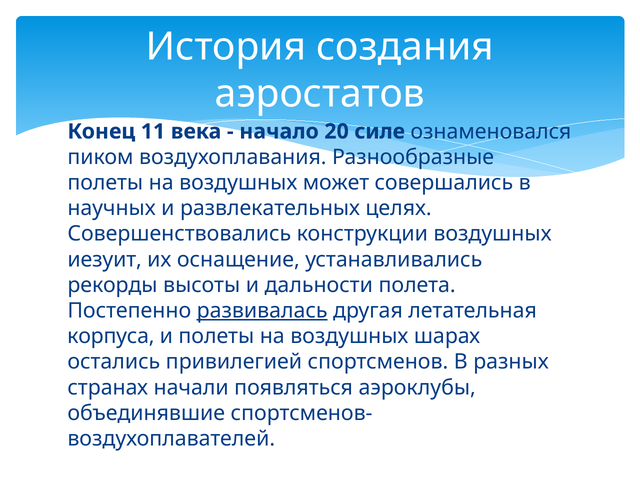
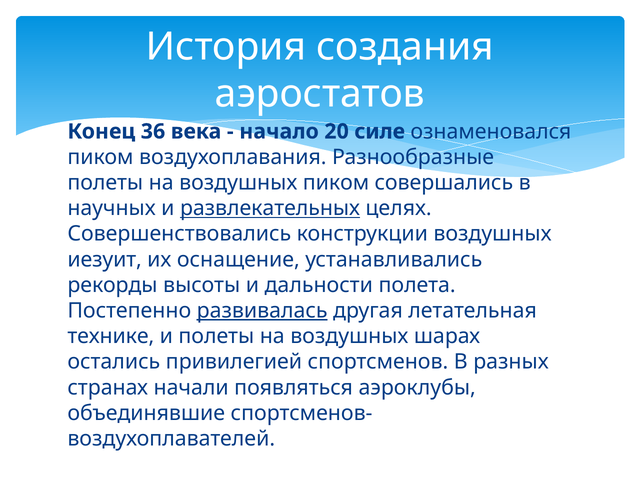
11: 11 -> 36 (153, 131)
воздушных может: может -> пиком (336, 183)
развлекательных underline: none -> present (270, 208)
корпуса: корпуса -> технике (111, 336)
